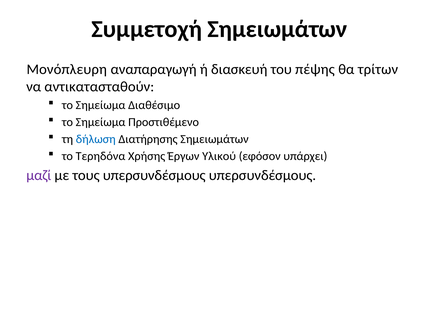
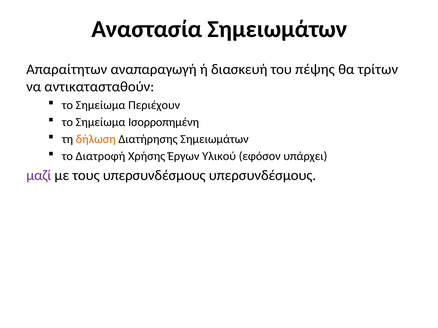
Συμμετοχή: Συμμετοχή -> Αναστασία (147, 29)
Μονόπλευρη: Μονόπλευρη -> Απαραίτητων (67, 69)
Διαθέσιμο: Διαθέσιμο -> Περιέχουν (154, 105)
Προστιθέμενο: Προστιθέμενο -> Ισορροπημένη (164, 122)
δήλωση colour: blue -> orange (96, 139)
Τερηδόνα: Τερηδόνα -> Διατροφή (100, 156)
